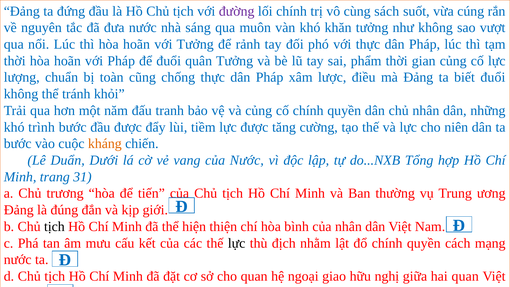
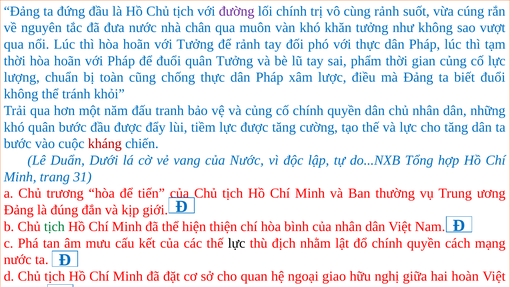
cùng sách: sách -> rảnh (387, 11)
sáng: sáng -> chân (198, 28)
khó trình: trình -> quân (42, 127)
cho niên: niên -> tăng (456, 127)
kháng colour: orange -> red (105, 144)
tịch colour: black -> green (54, 226)
hai quan: quan -> hoàn (465, 276)
